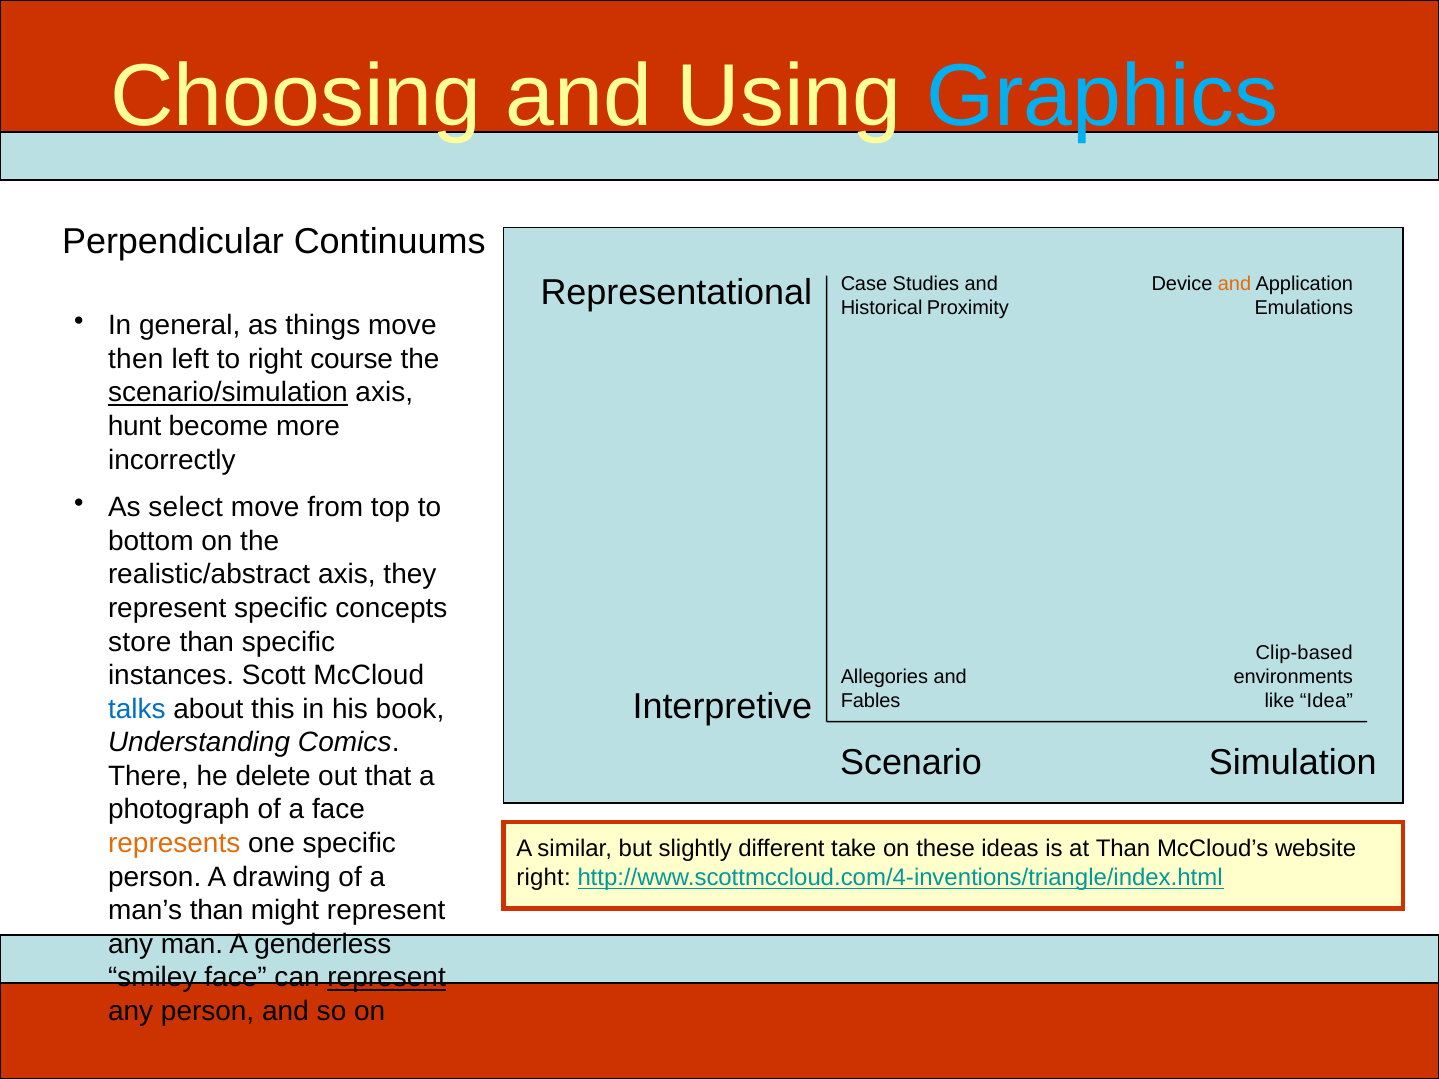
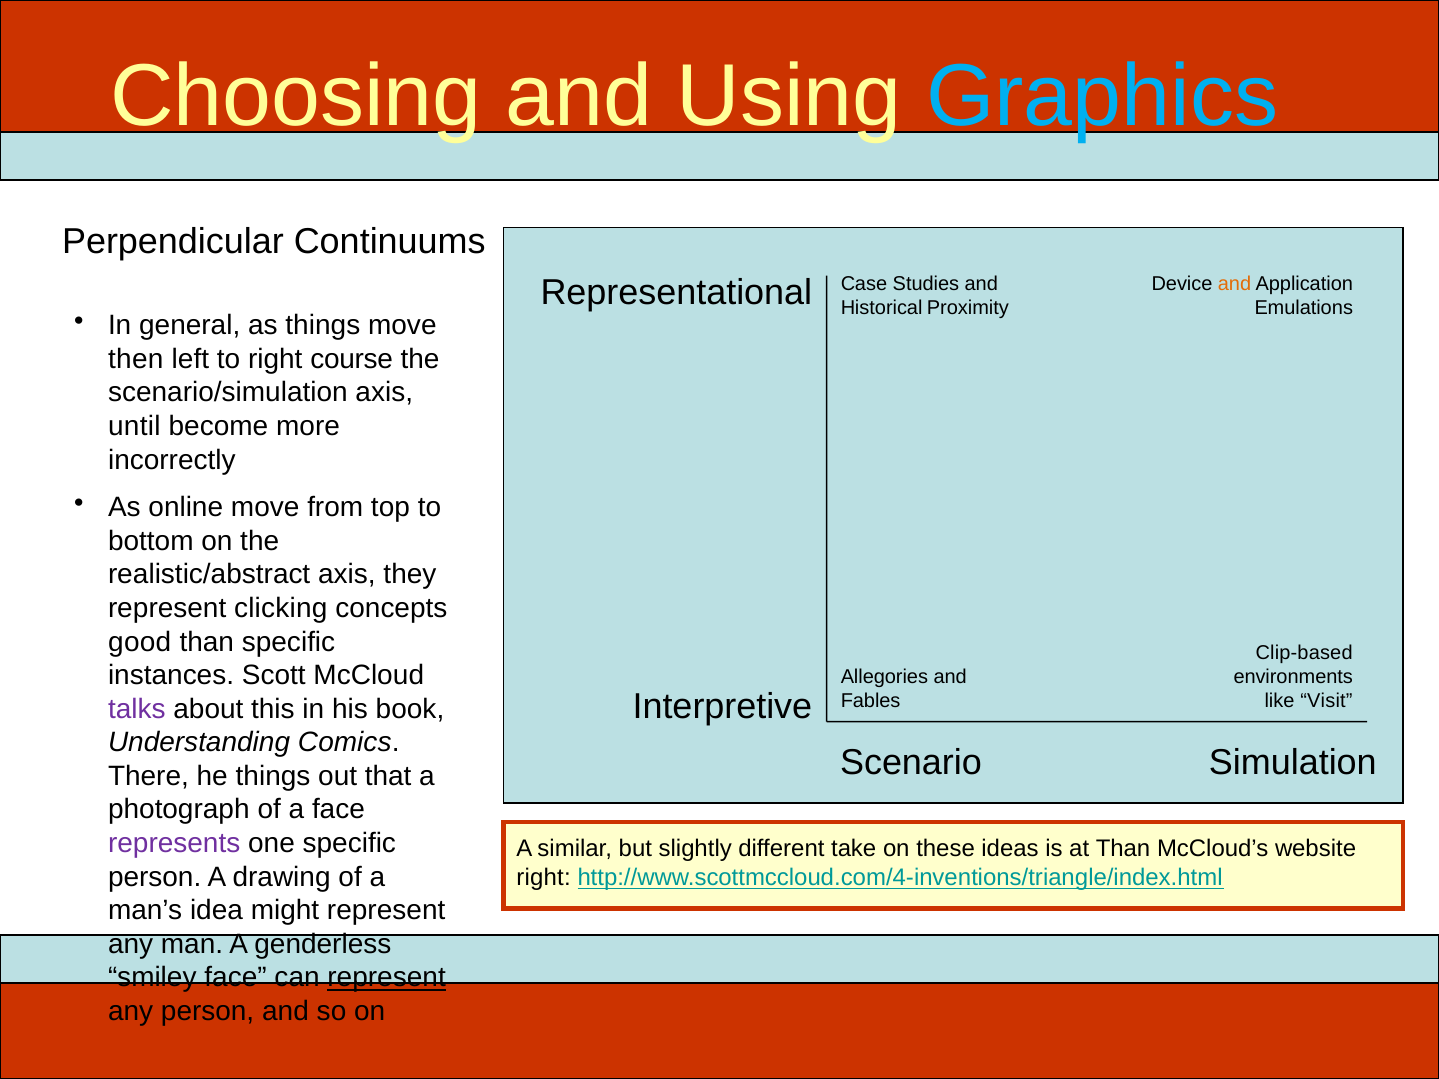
scenario/simulation underline: present -> none (228, 393)
hunt: hunt -> until (134, 426)
select: select -> online (186, 508)
represent specific: specific -> clicking (281, 608)
store: store -> good (140, 642)
Idea: Idea -> Visit (1326, 702)
talks colour: blue -> purple (137, 709)
he delete: delete -> things (273, 776)
represents colour: orange -> purple (174, 844)
man’s than: than -> idea (216, 911)
